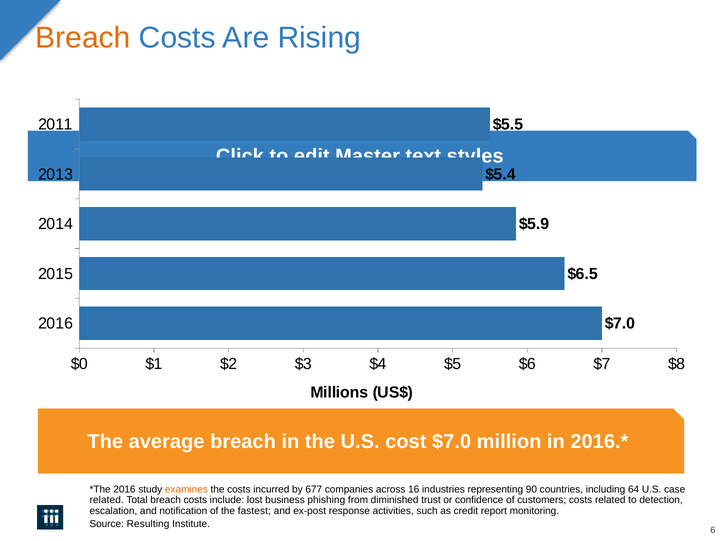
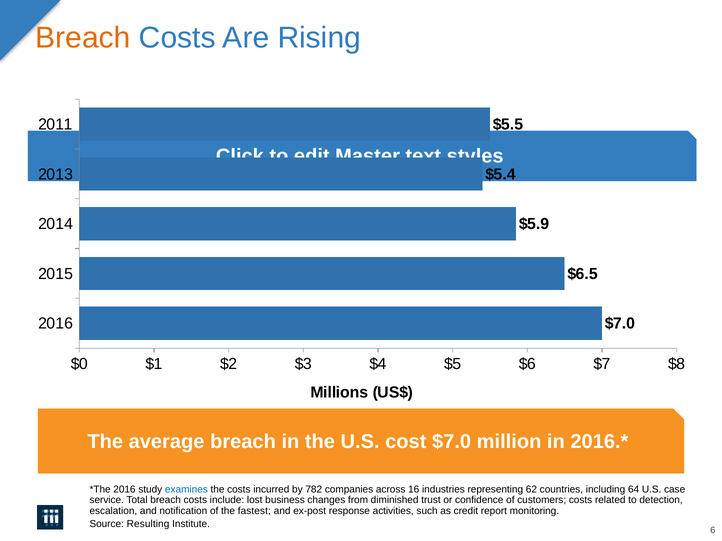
examines colour: orange -> blue (186, 490)
677: 677 -> 782 (314, 490)
90: 90 -> 62 (531, 490)
related: related -> service (107, 501)
phishing: phishing -> changes (326, 501)
